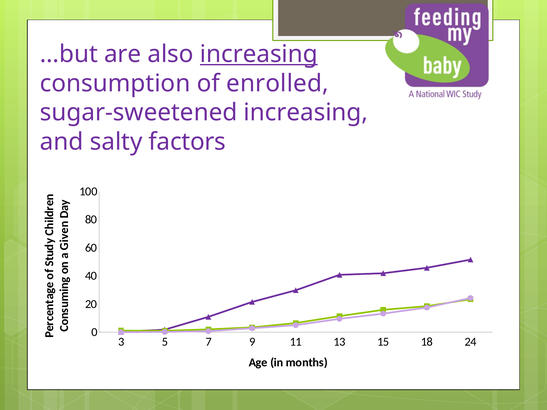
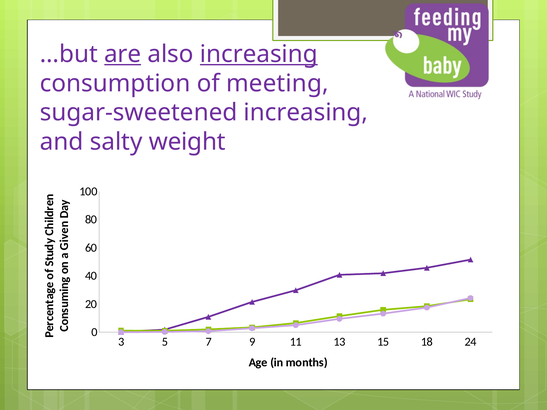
are underline: none -> present (123, 54)
enrolled: enrolled -> meeting (277, 83)
factors: factors -> weight (187, 142)
